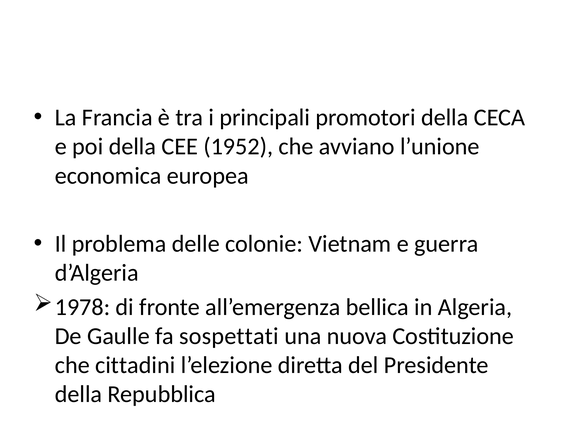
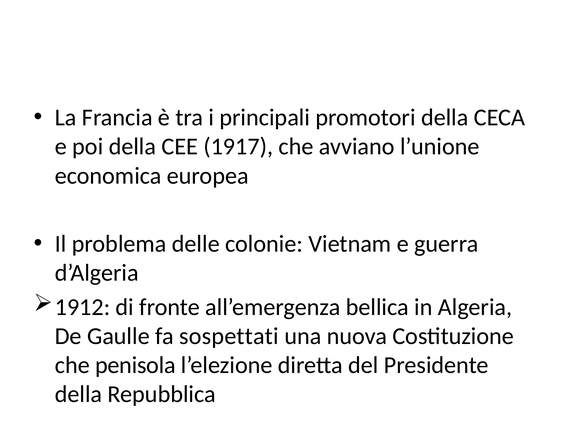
1952: 1952 -> 1917 (238, 146)
1978: 1978 -> 1912 (83, 307)
cittadini: cittadini -> penisola (135, 365)
